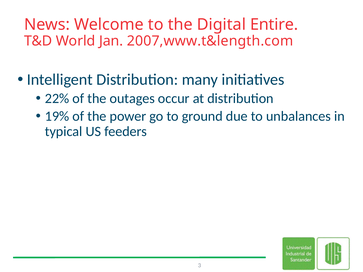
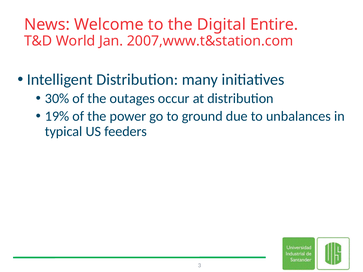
2007,www.t&length.com: 2007,www.t&length.com -> 2007,www.t&station.com (210, 41)
22%: 22% -> 30% (57, 99)
